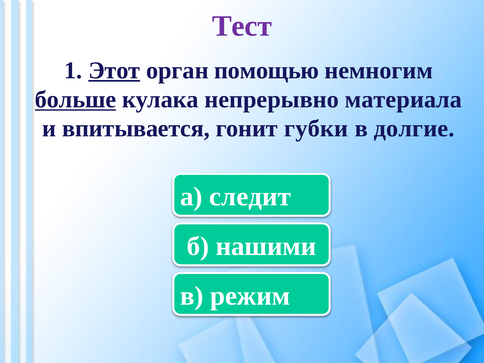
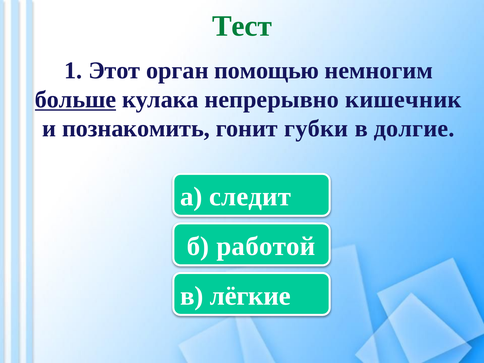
Тест colour: purple -> green (242, 26)
Этот underline: present -> none (114, 70)
материала: материала -> кишечник (403, 100)
впитывается: впитывается -> познакомить (136, 129)
нашими: нашими -> работой (266, 246)
режим: режим -> лёгкие (250, 296)
